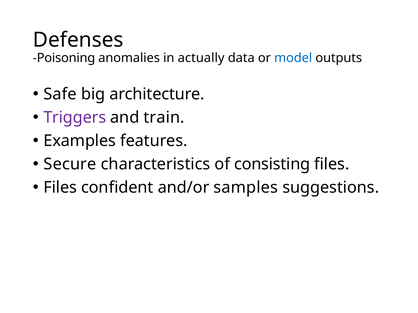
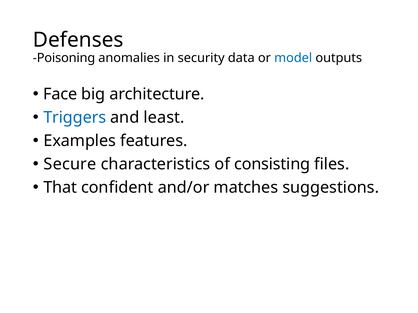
actually: actually -> security (201, 58)
Safe: Safe -> Face (60, 94)
Triggers colour: purple -> blue (75, 118)
train: train -> least (164, 118)
Files: Files -> That (60, 188)
samples: samples -> matches (246, 188)
